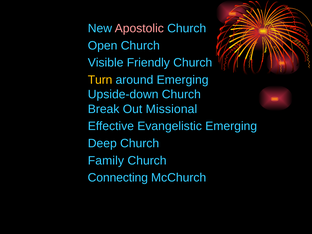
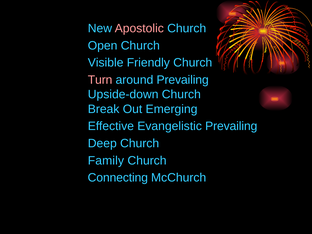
Turn colour: yellow -> pink (100, 80)
around Emerging: Emerging -> Prevailing (183, 80)
Missional: Missional -> Emerging (172, 109)
Evangelistic Emerging: Emerging -> Prevailing (231, 126)
